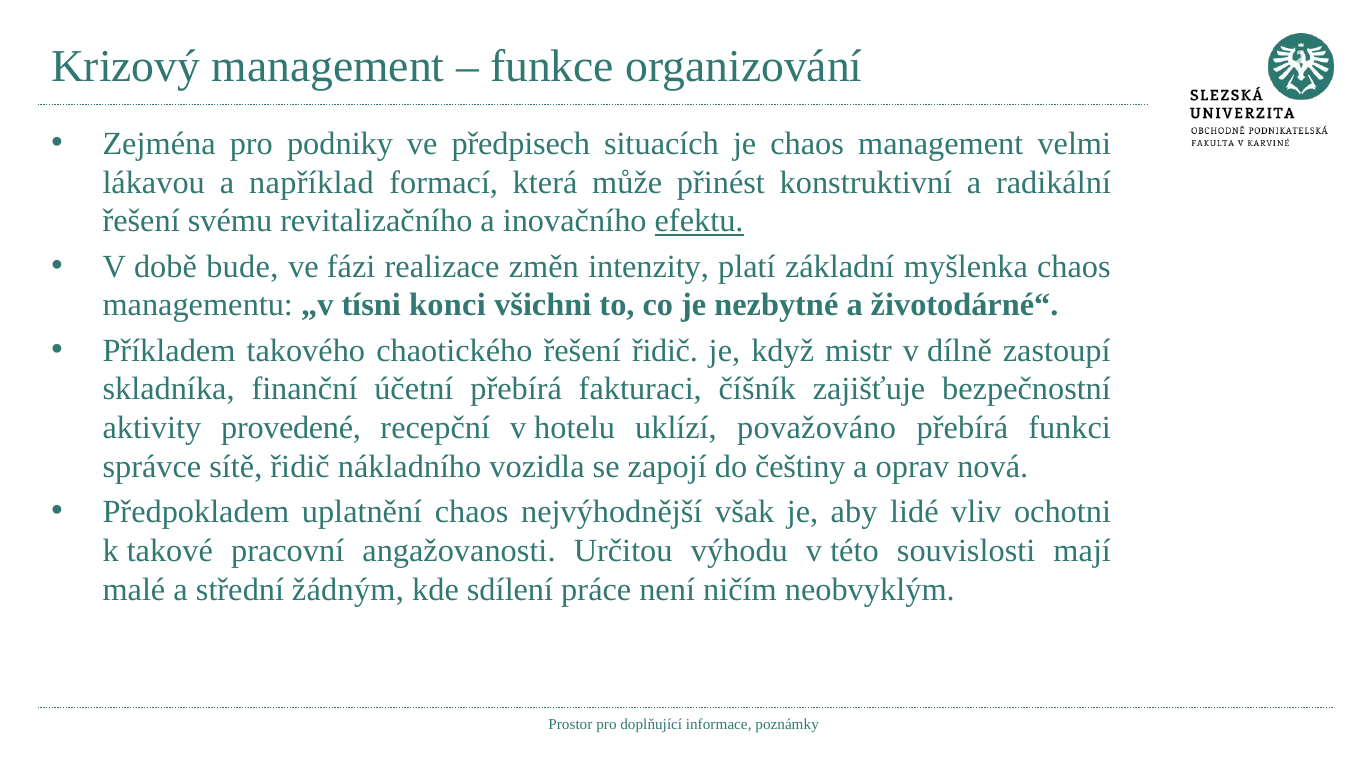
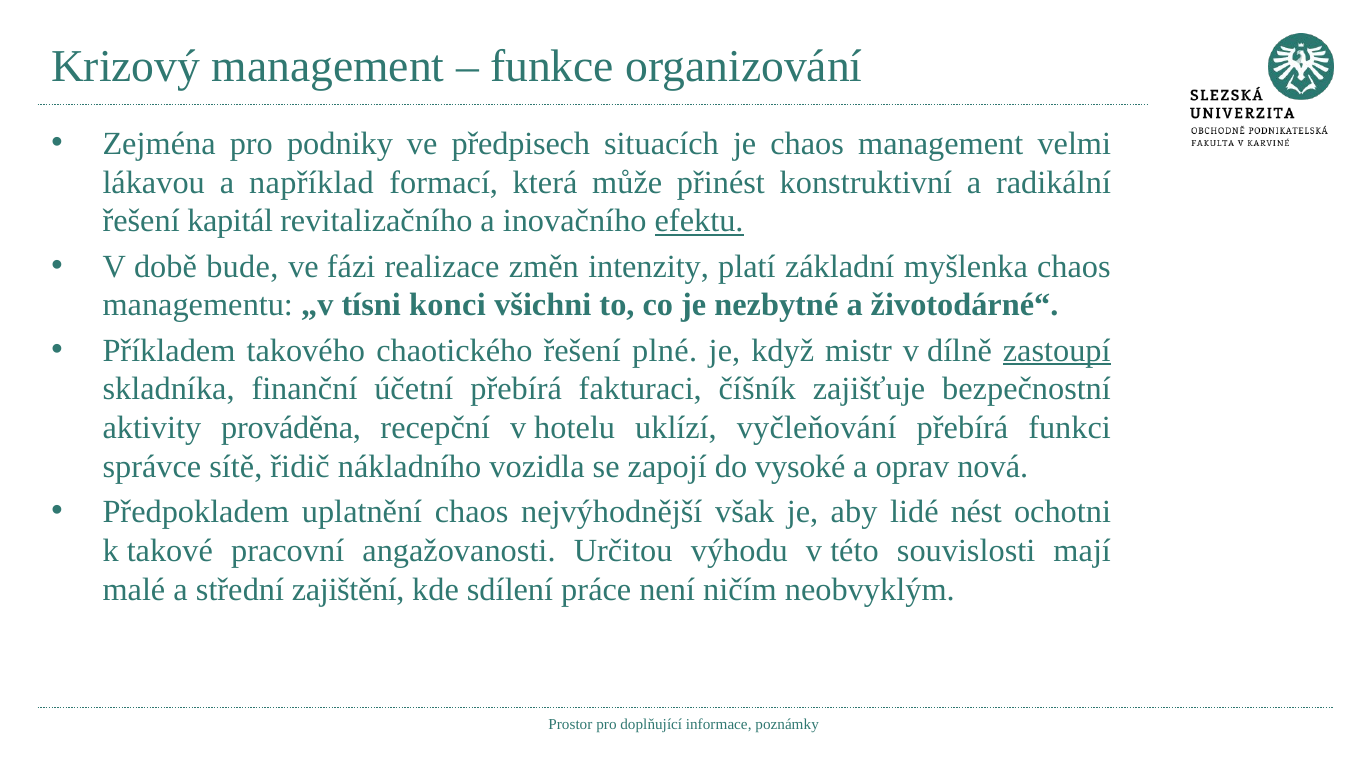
svému: svému -> kapitál (230, 221)
řešení řidič: řidič -> plné (665, 351)
zastoupí underline: none -> present (1057, 351)
provedené: provedené -> prováděna (291, 428)
považováno: považováno -> vyčleňování (817, 428)
češtiny: češtiny -> vysoké (800, 467)
vliv: vliv -> nést (976, 512)
žádným: žádným -> zajištění (348, 590)
